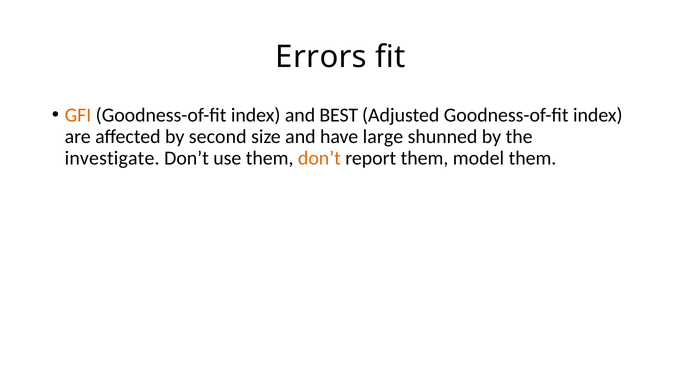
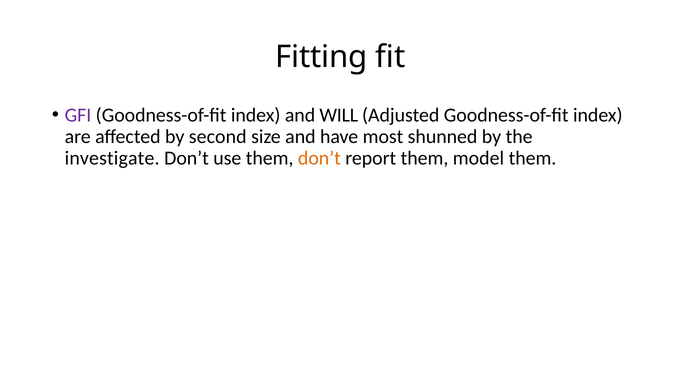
Errors: Errors -> Fitting (321, 57)
GFI colour: orange -> purple (78, 115)
BEST: BEST -> WILL (339, 115)
large: large -> most (383, 137)
